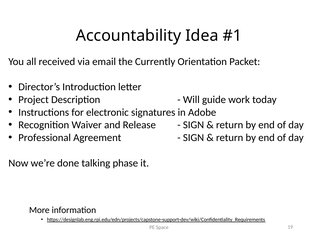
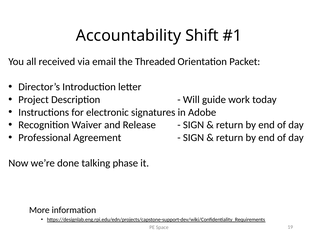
Idea: Idea -> Shift (202, 36)
Currently: Currently -> Threaded (155, 62)
